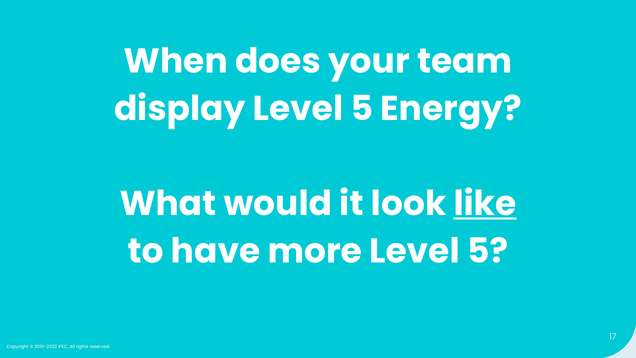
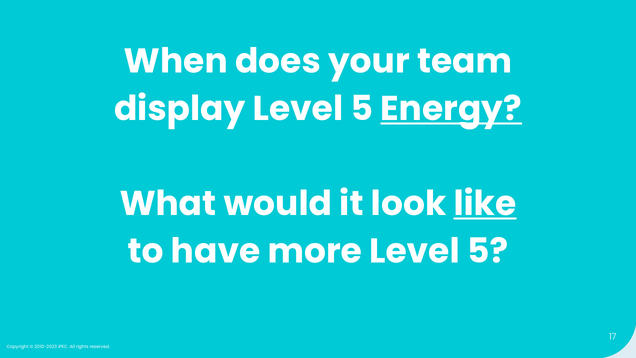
Energy underline: none -> present (451, 109)
